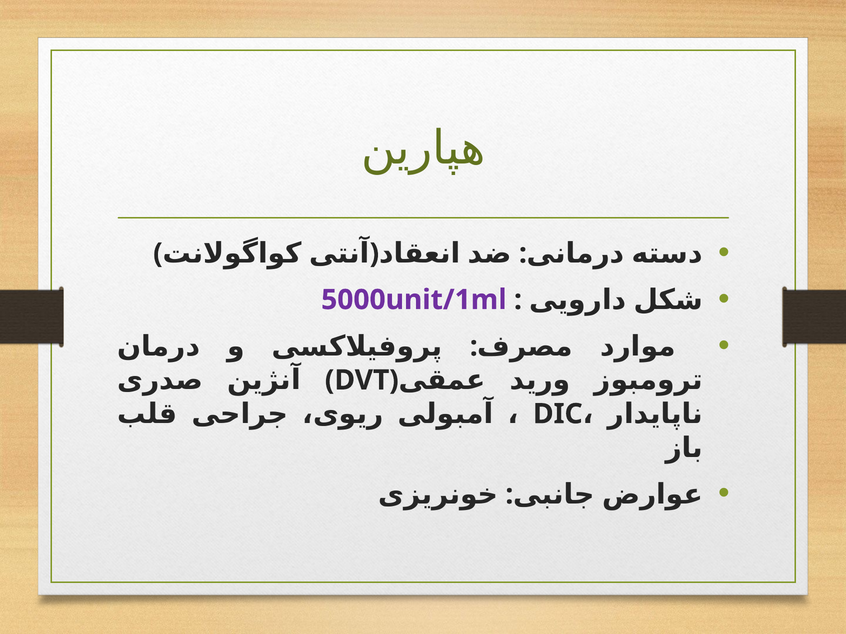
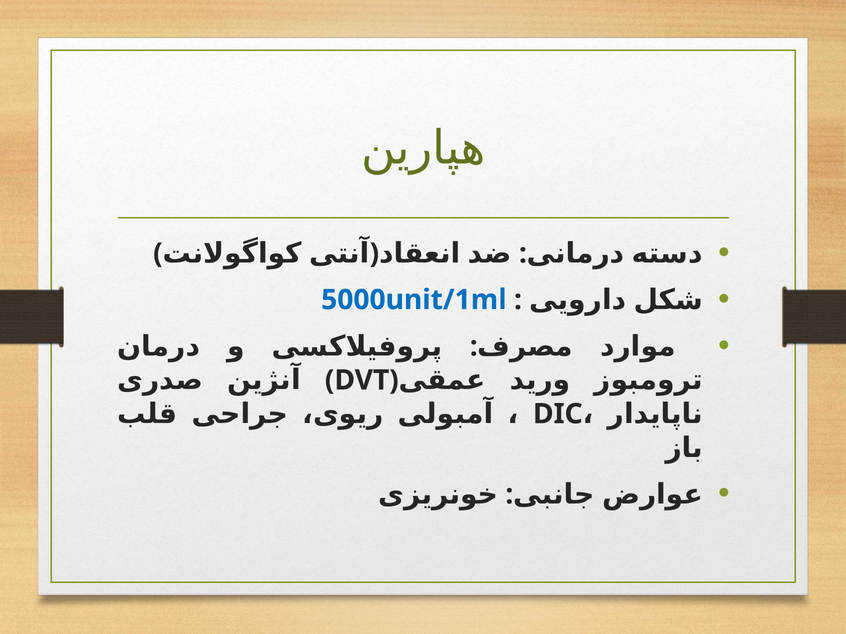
5000unit/1ml colour: purple -> blue (414, 300)
